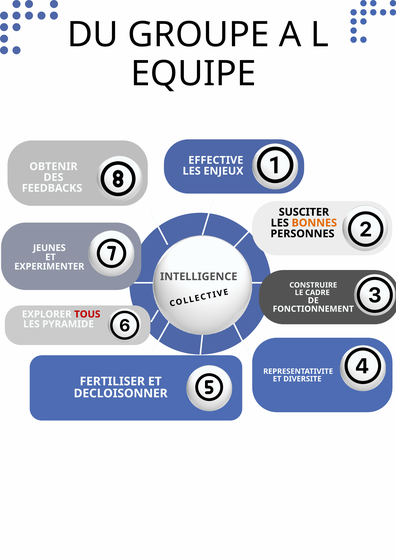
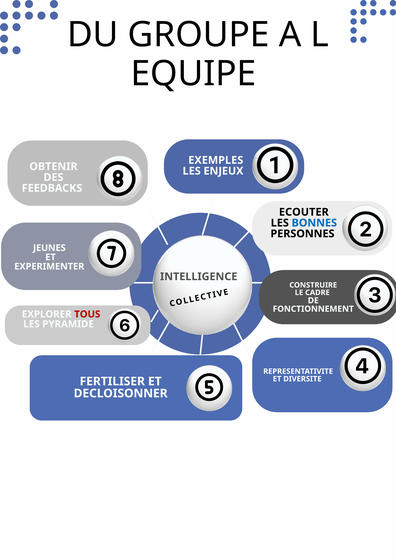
EFFECTIVE: EFFECTIVE -> EXEMPLES (216, 160)
SUSCITER: SUSCITER -> ECOUTER (304, 212)
BONNES colour: orange -> blue (314, 223)
